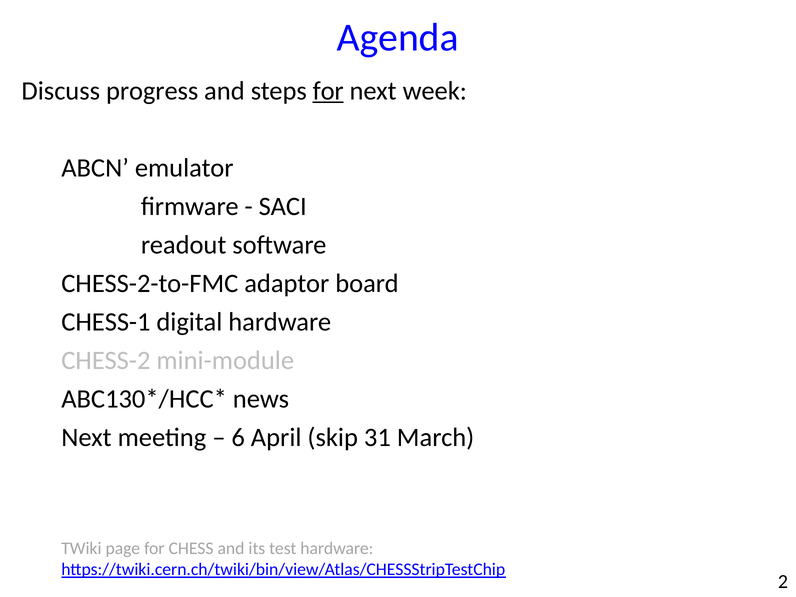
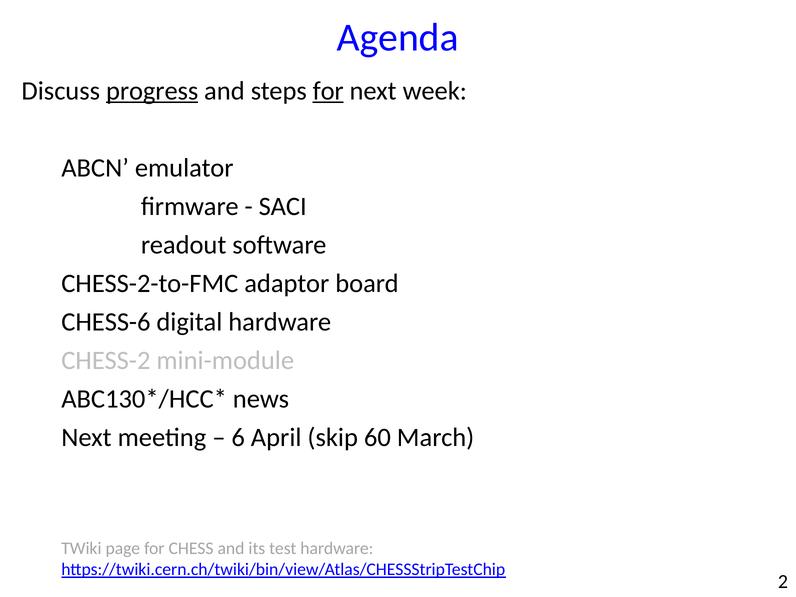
progress underline: none -> present (152, 91)
CHESS-1: CHESS-1 -> CHESS-6 (106, 322)
31: 31 -> 60 (377, 437)
